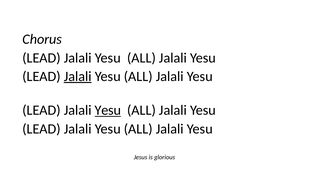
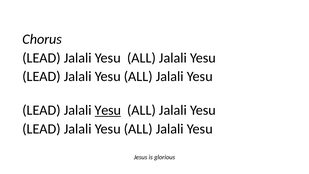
Jalali underline: present -> none (78, 76)
